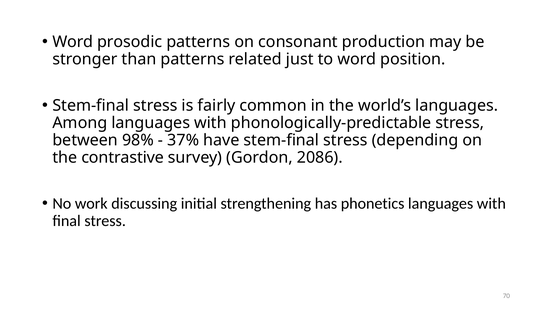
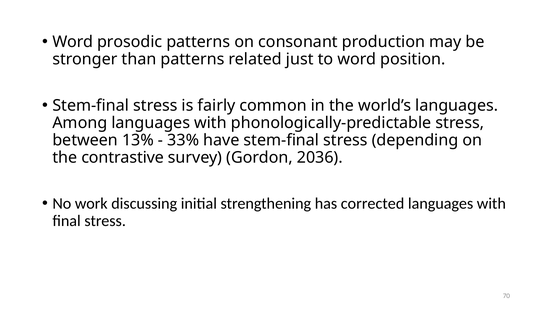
98%: 98% -> 13% (138, 140)
37%: 37% -> 33% (183, 140)
2086: 2086 -> 2036 (320, 158)
phonetics: phonetics -> corrected (373, 204)
